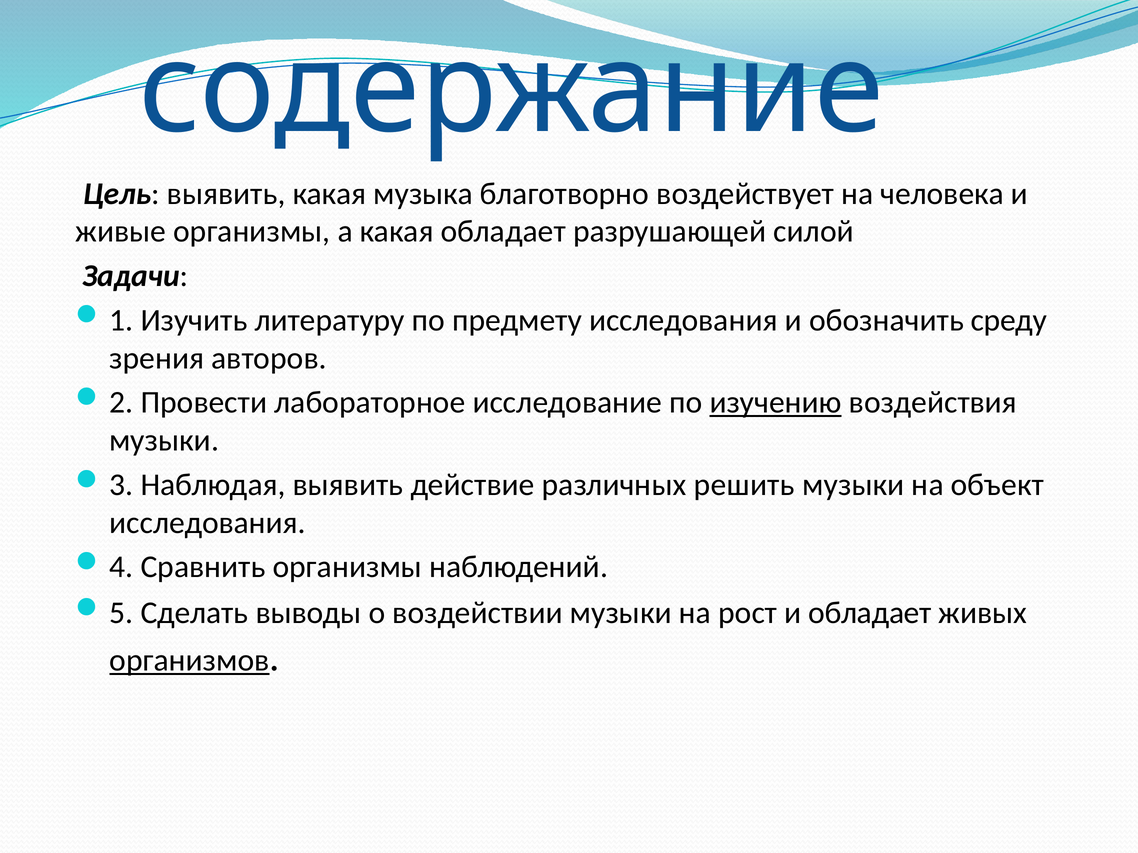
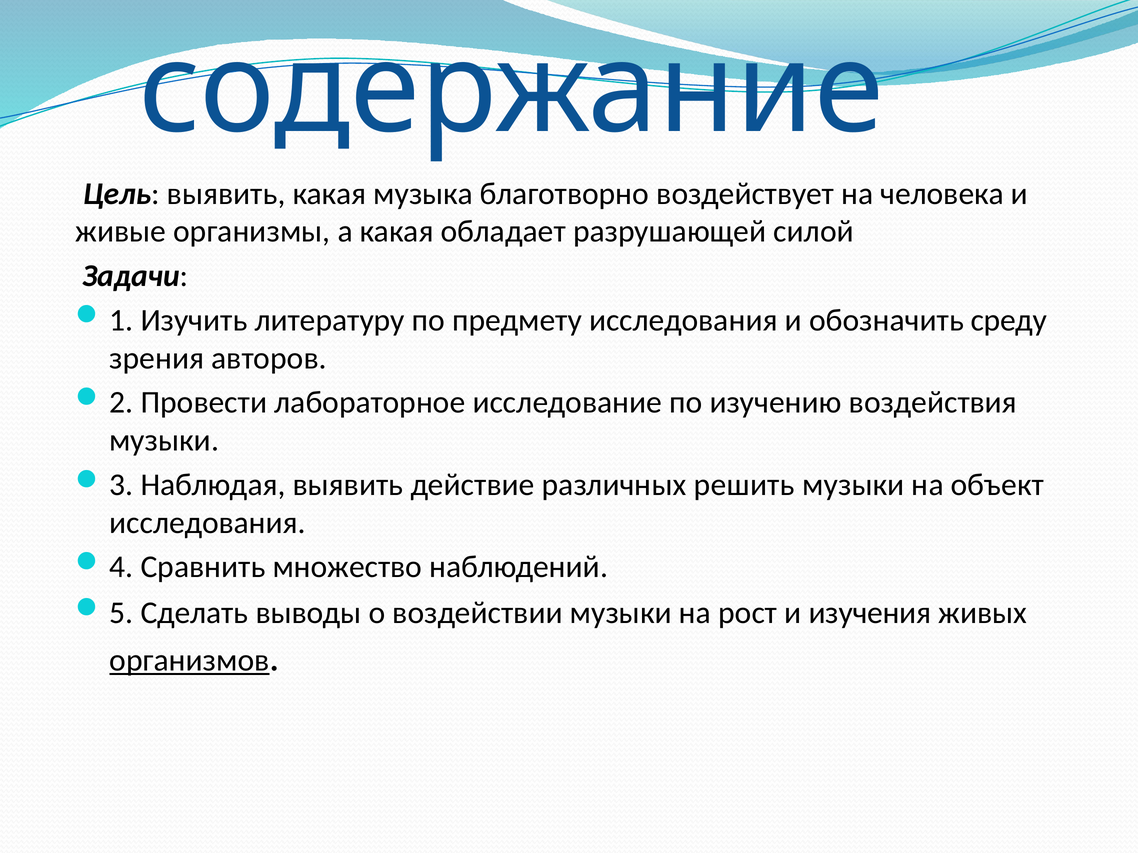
изучению underline: present -> none (776, 403)
Сравнить организмы: организмы -> множество (347, 567)
и обладает: обладает -> изучения (870, 613)
